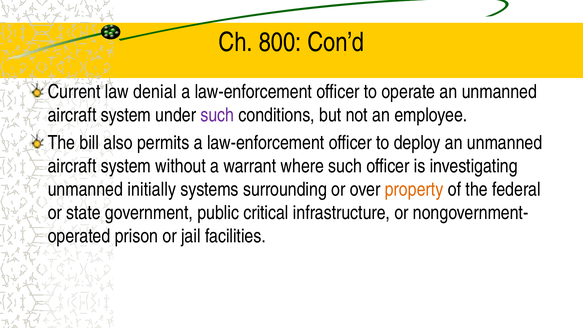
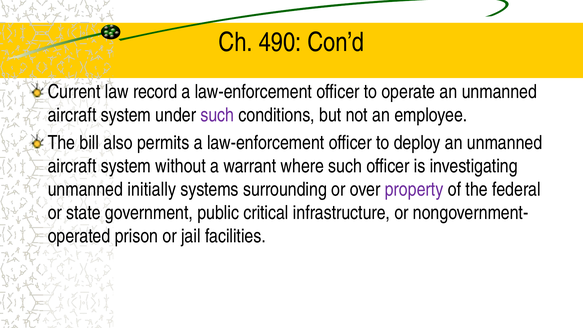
800: 800 -> 490 (280, 42)
denial: denial -> record (155, 92)
property colour: orange -> purple (414, 189)
